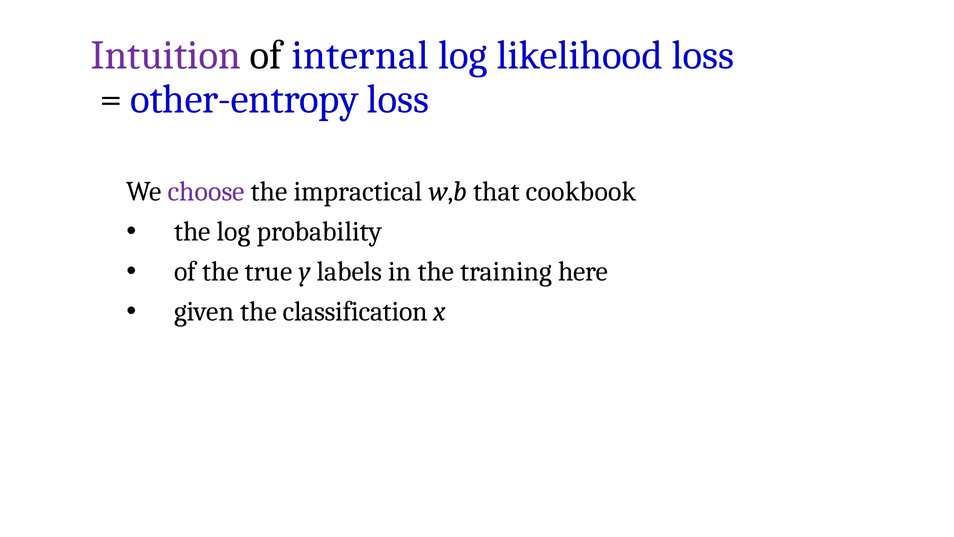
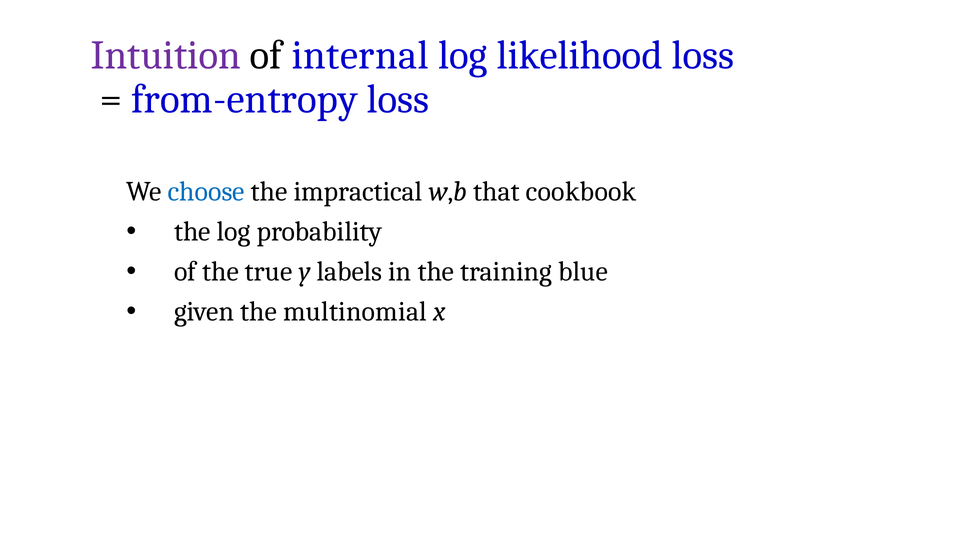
other-entropy: other-entropy -> from-entropy (244, 99)
choose colour: purple -> blue (206, 192)
here: here -> blue (583, 271)
classification: classification -> multinomial (355, 311)
